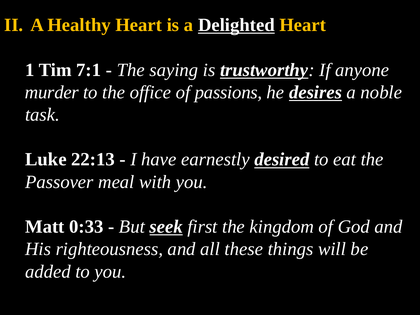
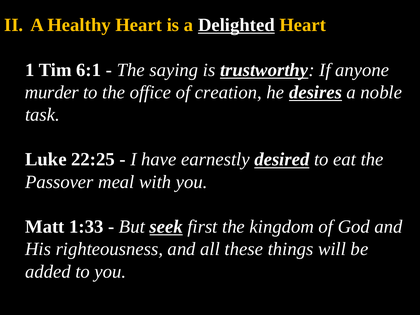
7:1: 7:1 -> 6:1 (89, 70)
passions: passions -> creation (228, 92)
22:13: 22:13 -> 22:25 (93, 159)
0:33: 0:33 -> 1:33 (86, 227)
